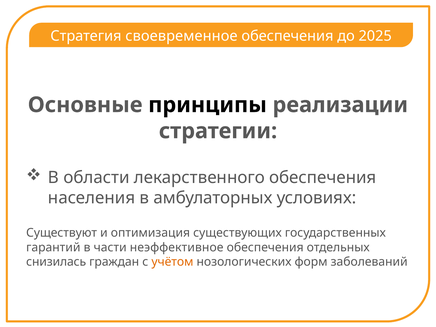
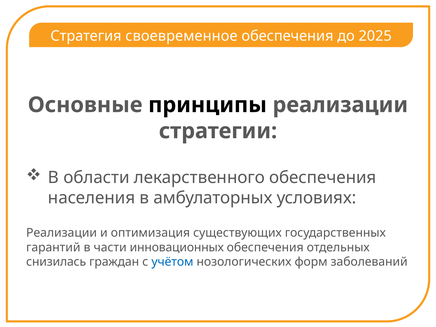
Существуют: Существуют -> Реализации (62, 233)
неэффективное: неэффективное -> инновационных (177, 247)
учётом colour: orange -> blue (172, 262)
